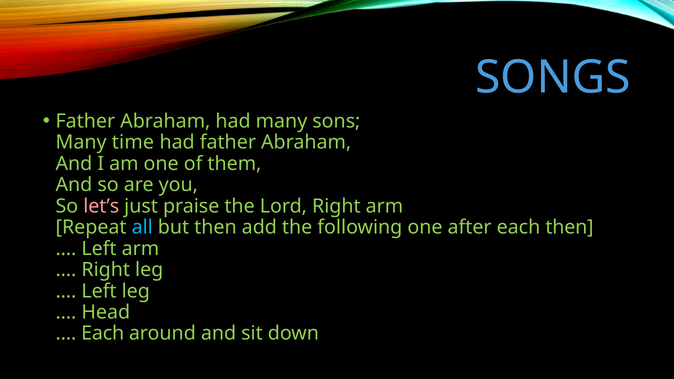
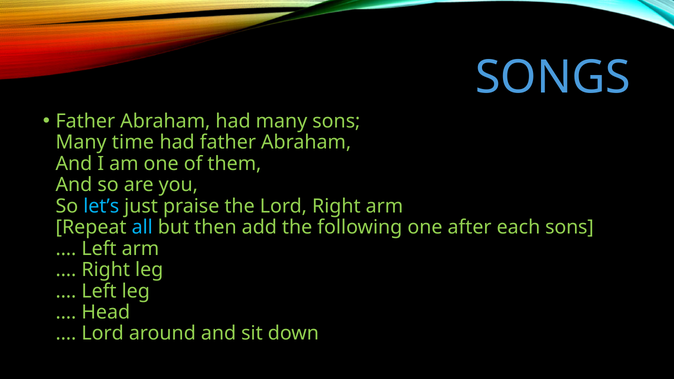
let’s colour: pink -> light blue (101, 206)
each then: then -> sons (569, 227)
Each: Each -> Lord (103, 334)
